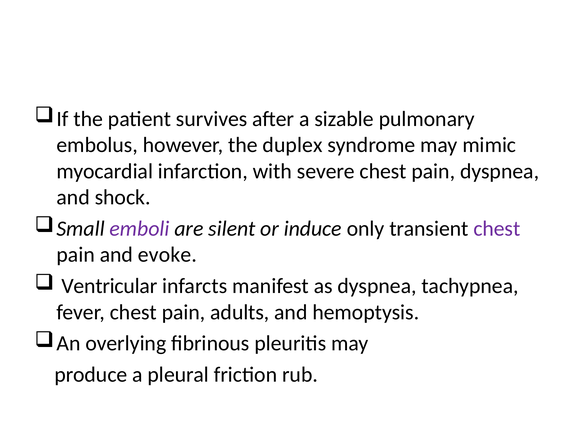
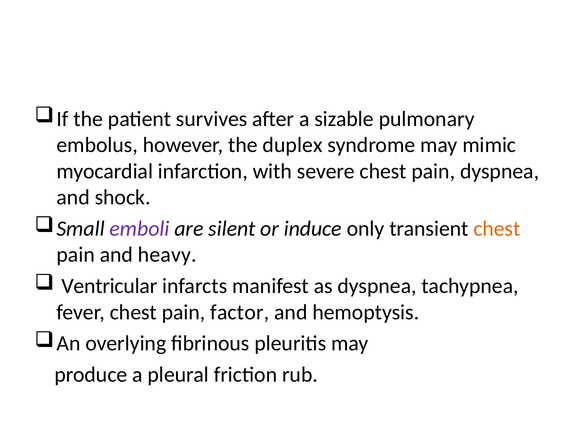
chest colour: purple -> orange (497, 229)
evoke: evoke -> heavy (167, 255)
adults: adults -> factor (240, 312)
